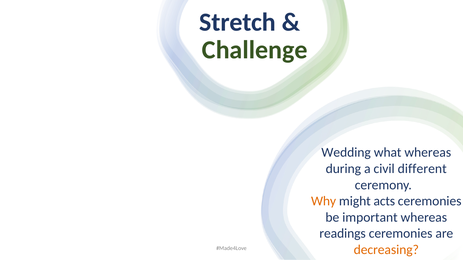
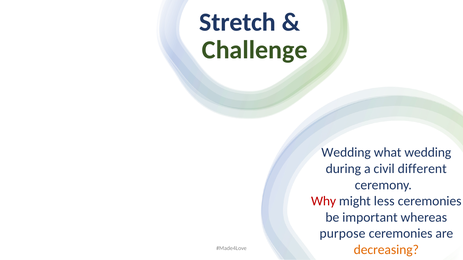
what whereas: whereas -> wedding (428, 153)
Why colour: orange -> red (324, 201)
acts: acts -> less (384, 201)
readings: readings -> purpose (342, 234)
